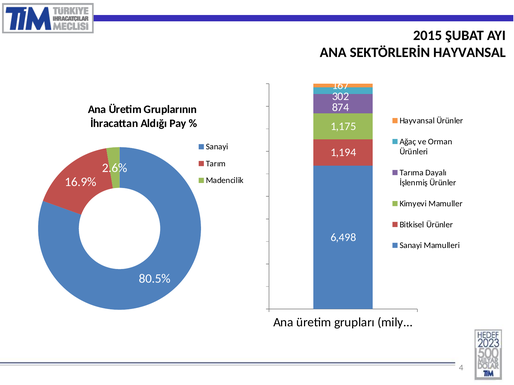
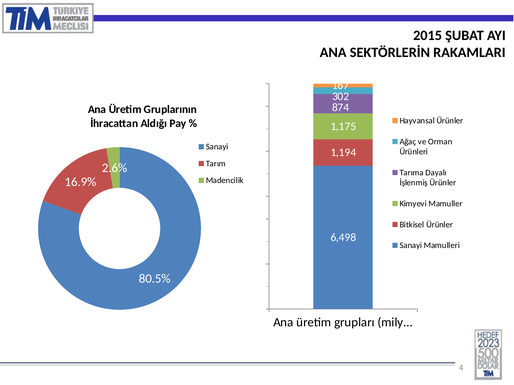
SEKTÖRLERİN HAYVANSAL: HAYVANSAL -> RAKAMLARI (469, 53)
